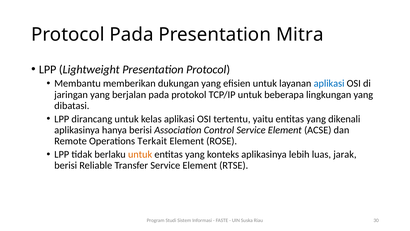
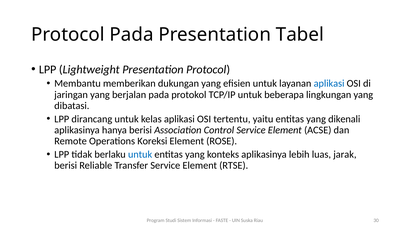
Mitra: Mitra -> Tabel (300, 34)
Terkait: Terkait -> Koreksi (152, 141)
untuk colour: orange -> blue (140, 154)
